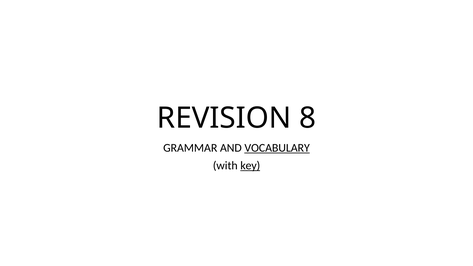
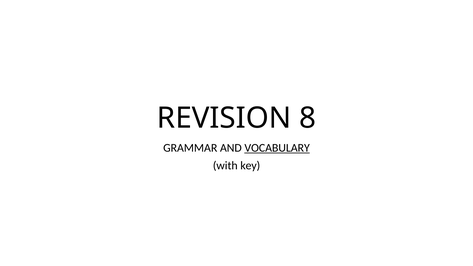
key underline: present -> none (250, 166)
